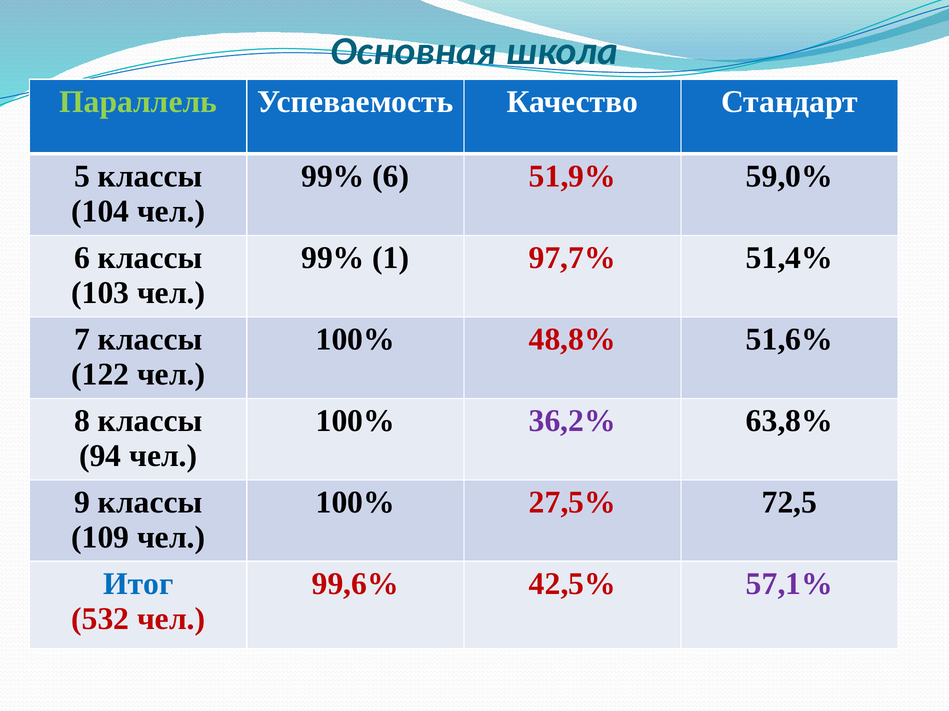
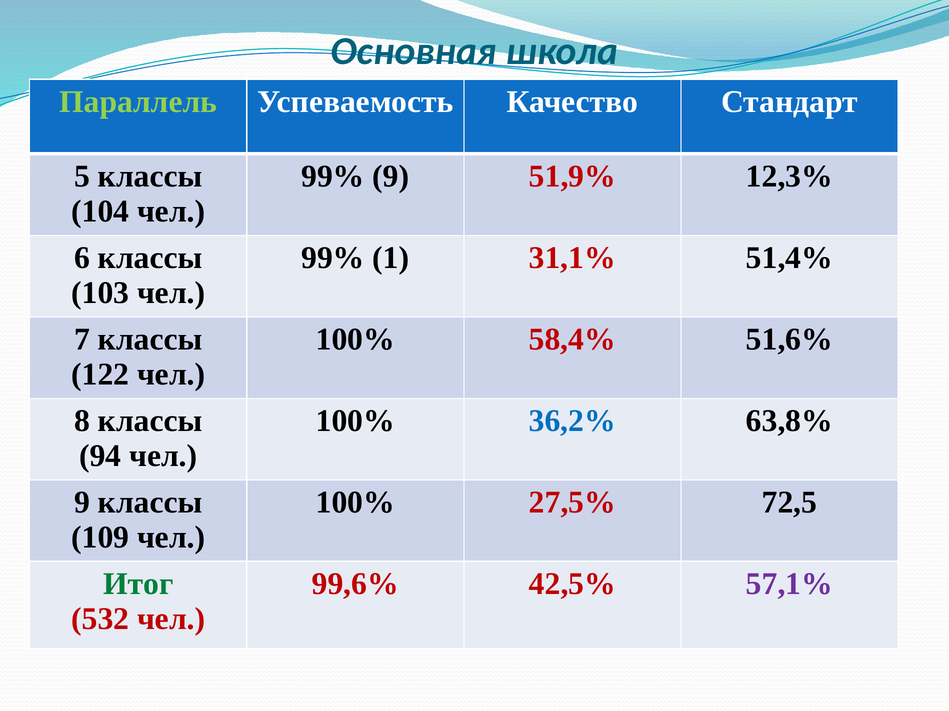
99% 6: 6 -> 9 (391, 177)
59,0%: 59,0% -> 12,3% (789, 177)
97,7%: 97,7% -> 31,1% (572, 258)
48,8%: 48,8% -> 58,4% (572, 340)
36,2% colour: purple -> blue (572, 421)
Итог colour: blue -> green (138, 584)
